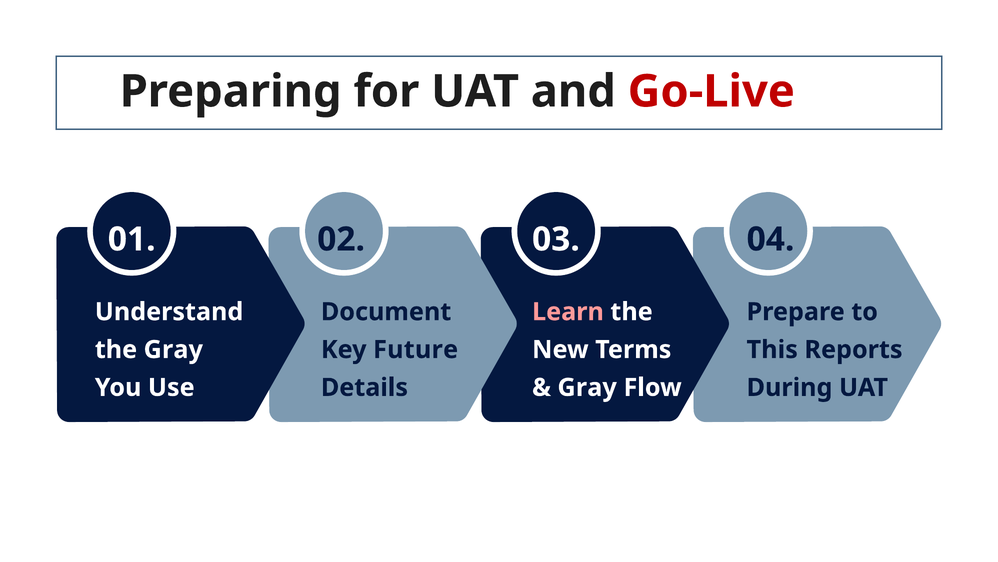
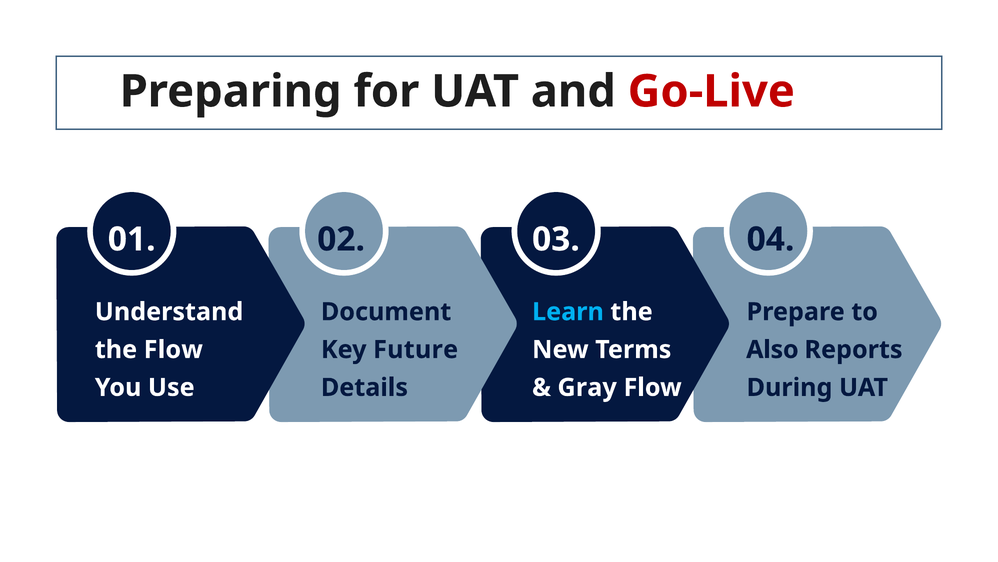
Learn colour: pink -> light blue (568, 312)
the Gray: Gray -> Flow (173, 349)
This: This -> Also (772, 349)
